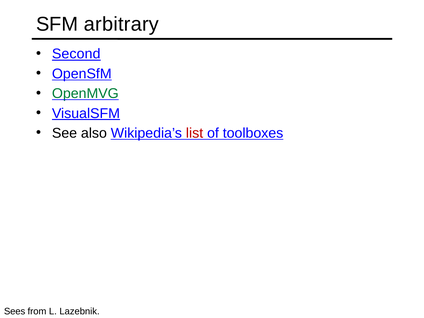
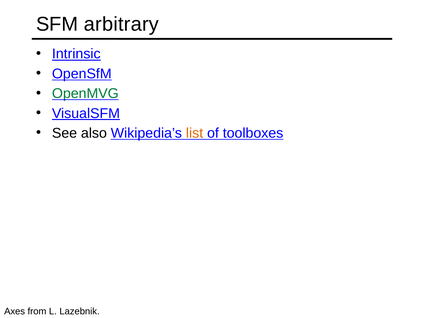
Second: Second -> Intrinsic (76, 54)
list colour: red -> orange (195, 133)
Sees: Sees -> Axes (15, 311)
